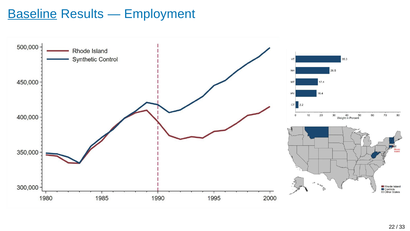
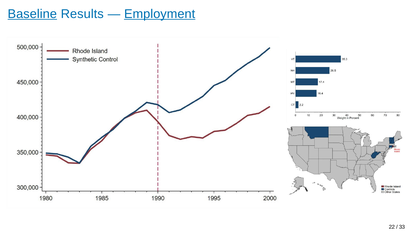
Employment underline: none -> present (160, 14)
